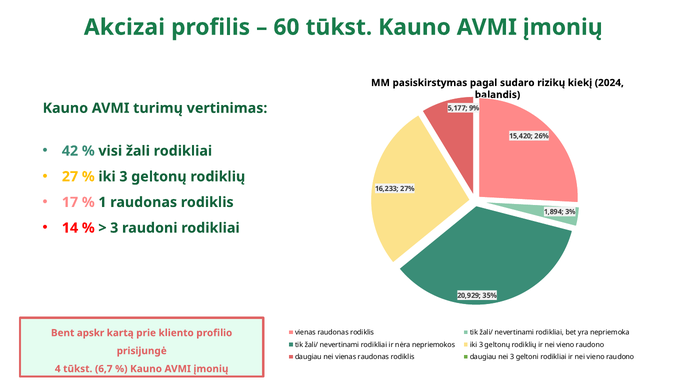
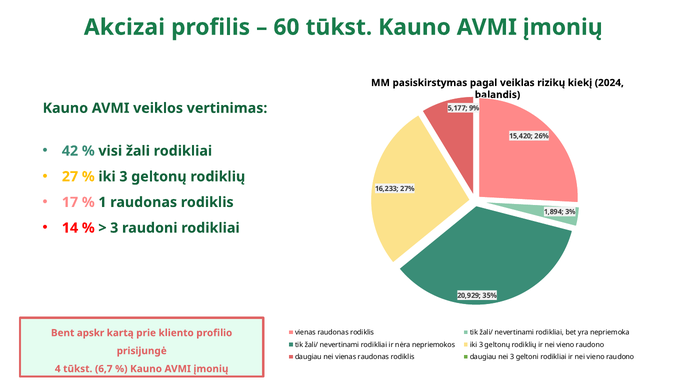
sudaro: sudaro -> veiklas (517, 83)
turimų: turimų -> veiklos (158, 108)
